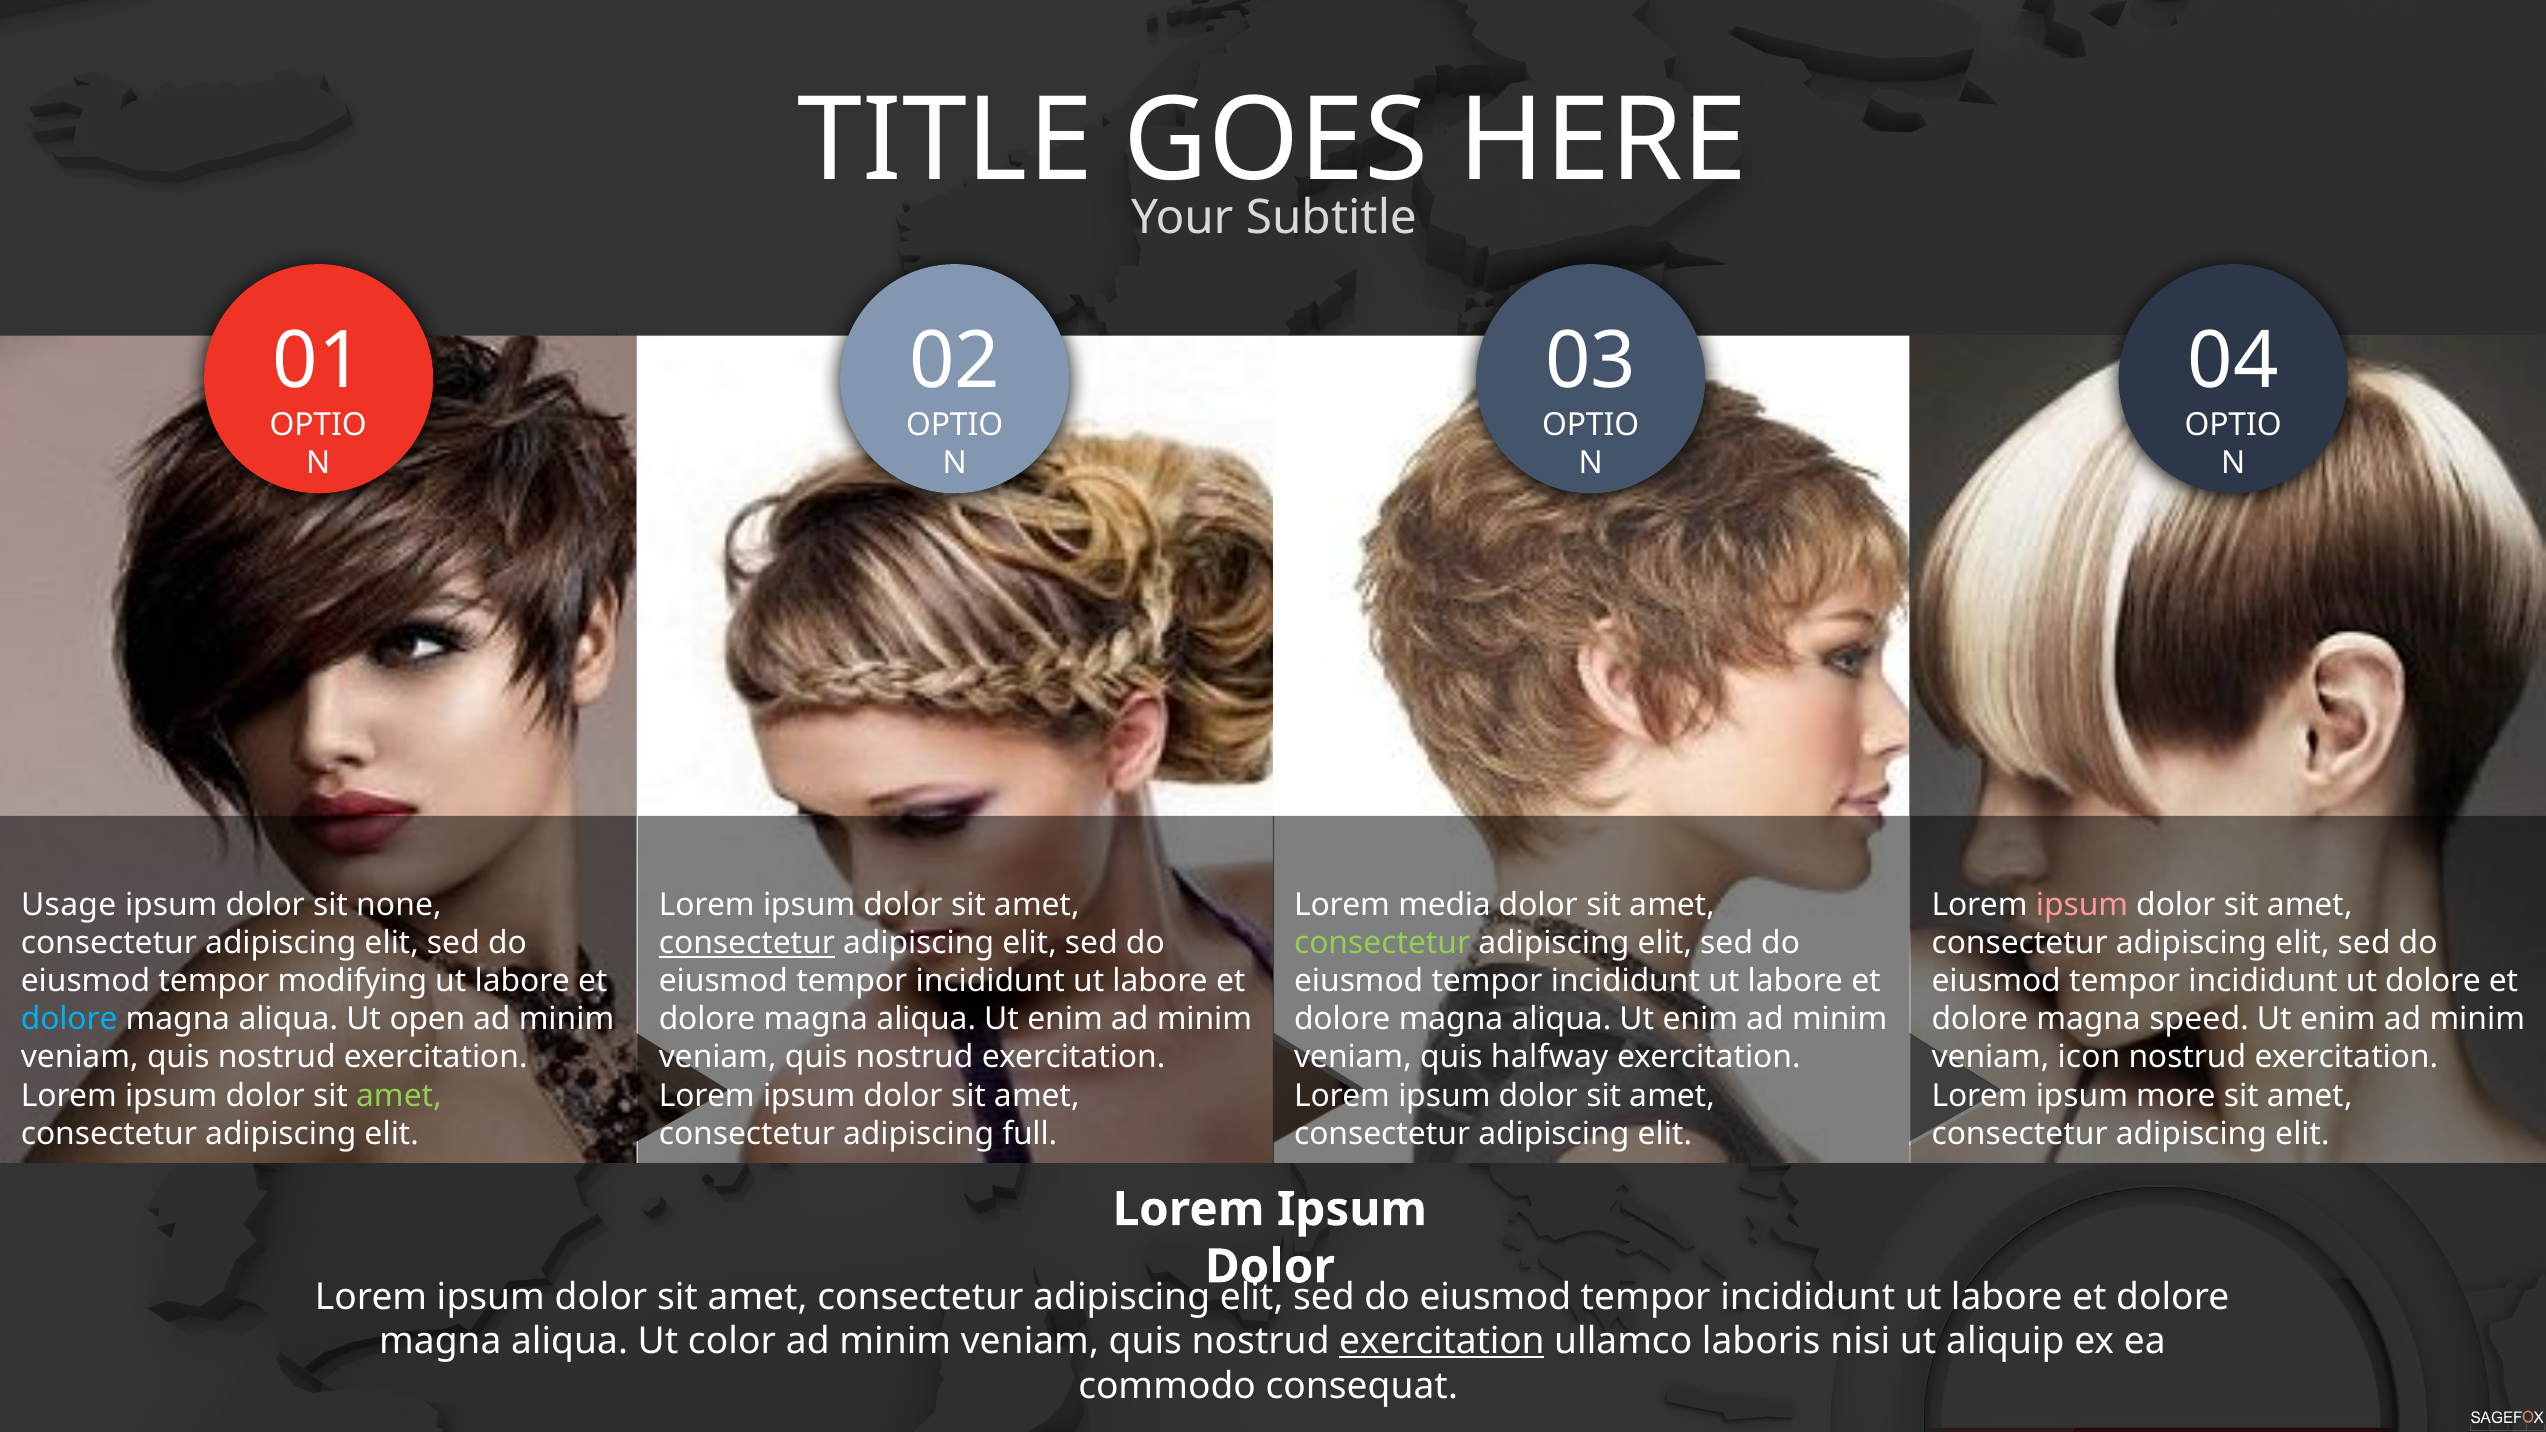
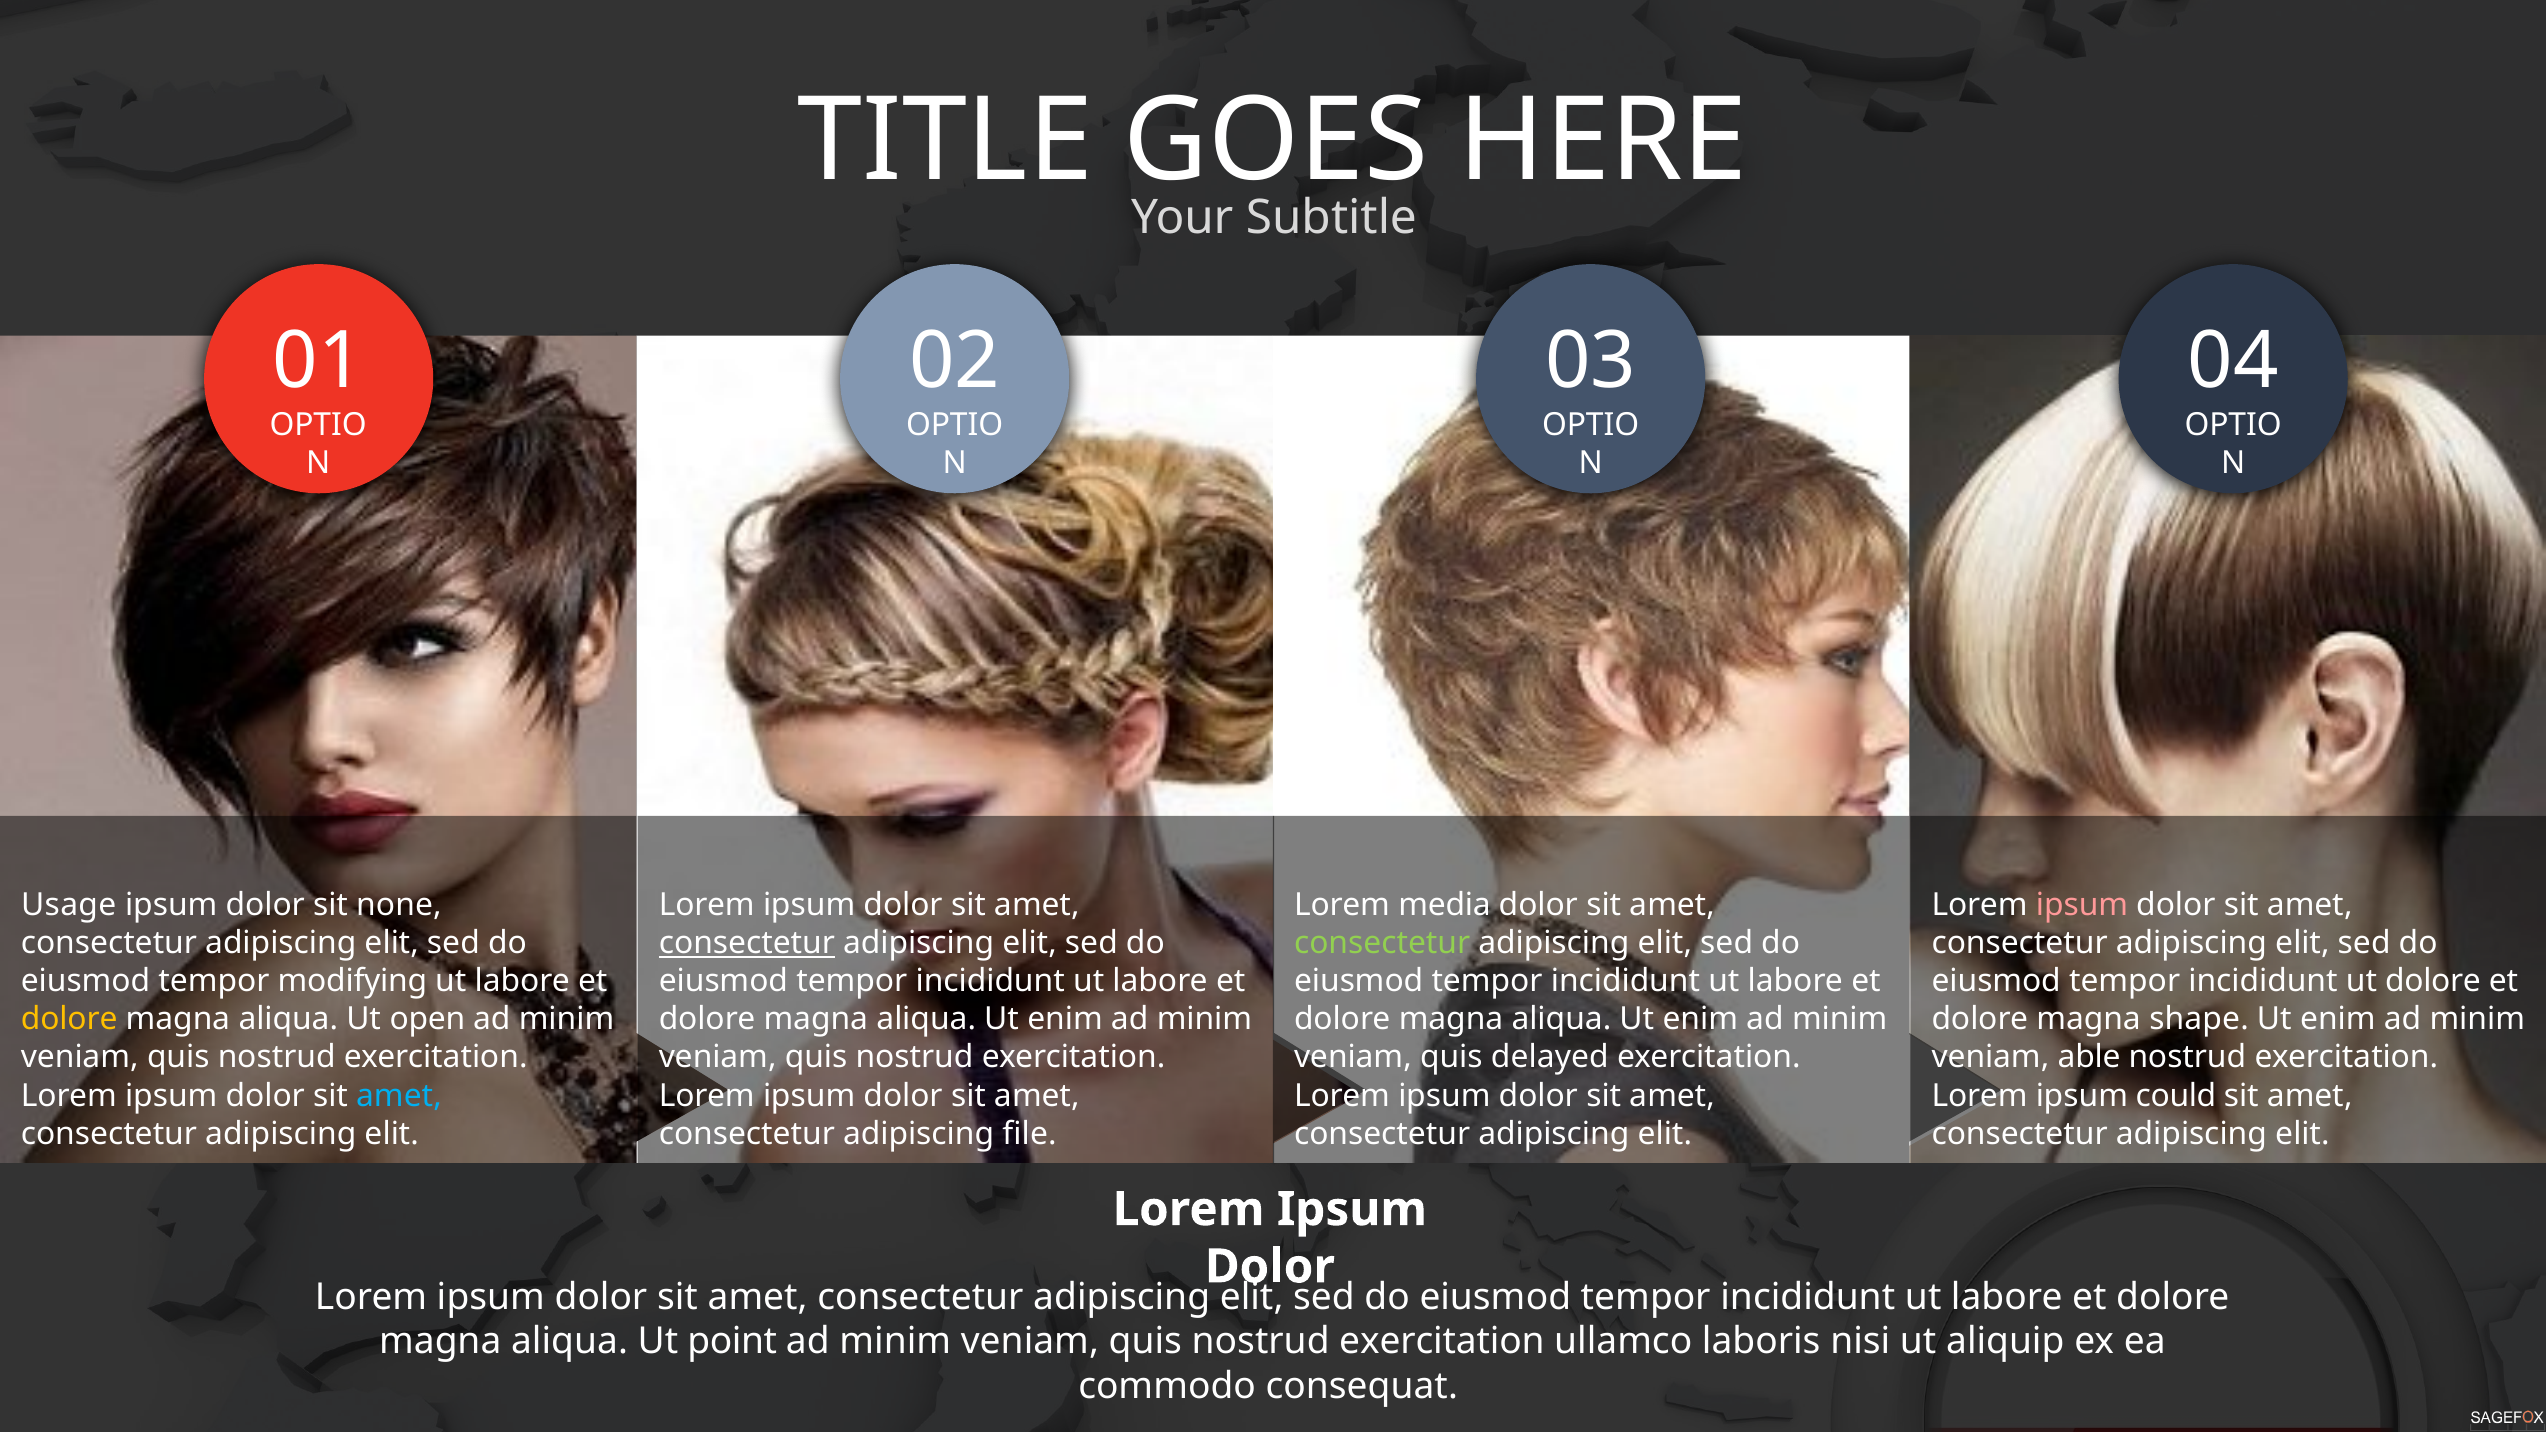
dolore colour: light blue -> yellow (69, 1019)
speed: speed -> shape (2199, 1019)
halfway: halfway -> delayed (1550, 1058)
icon: icon -> able (2089, 1058)
amet colour: light green -> light blue (399, 1096)
more: more -> could (2176, 1096)
full: full -> file (1029, 1134)
color: color -> point (732, 1342)
exercitation underline: present -> none (1442, 1342)
